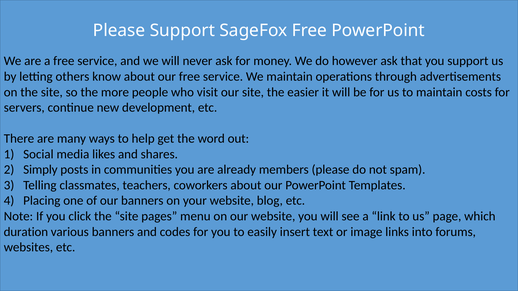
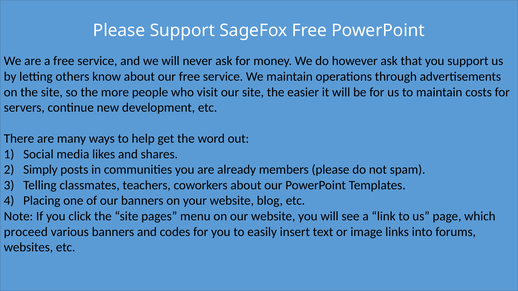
duration: duration -> proceed (26, 232)
